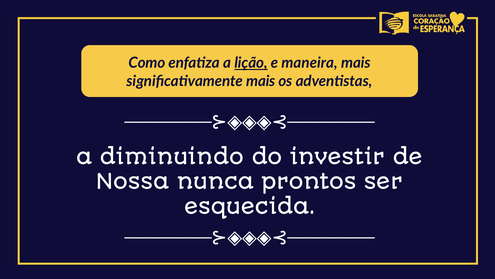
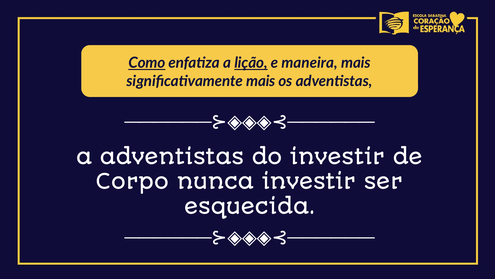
Como underline: none -> present (147, 63)
a diminuindo: diminuindo -> adventistas (172, 157)
Nossa: Nossa -> Corpo (132, 182)
nunca prontos: prontos -> investir (309, 182)
